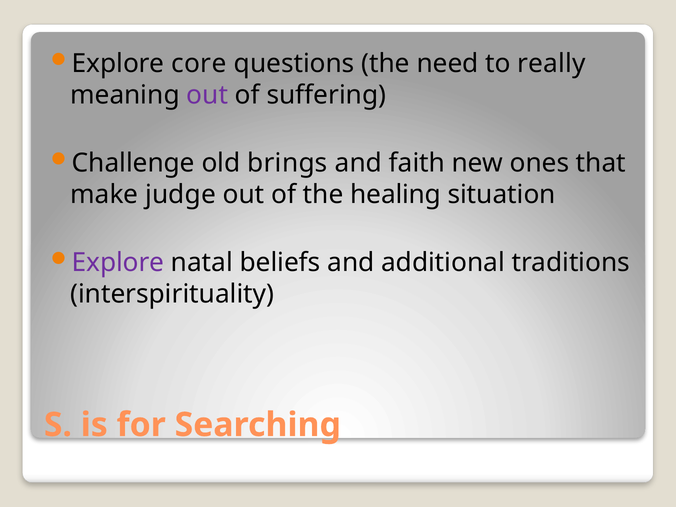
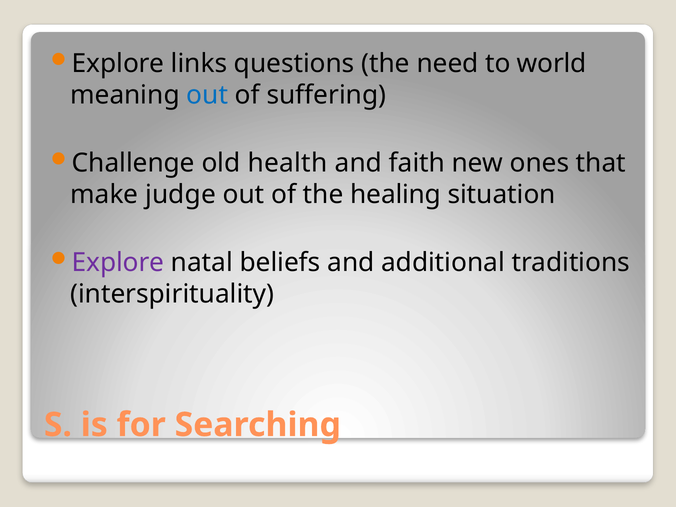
core: core -> links (199, 64)
really: really -> world (552, 64)
out colour: purple -> blue (207, 95)
brings: brings -> health (287, 163)
